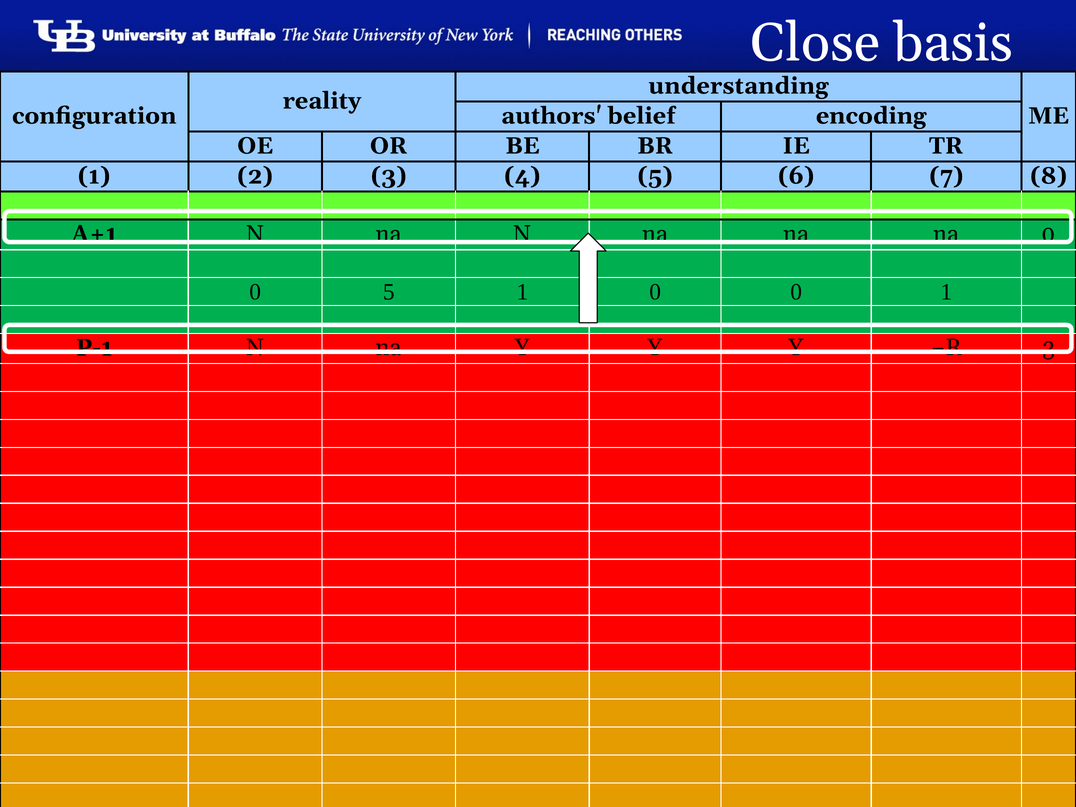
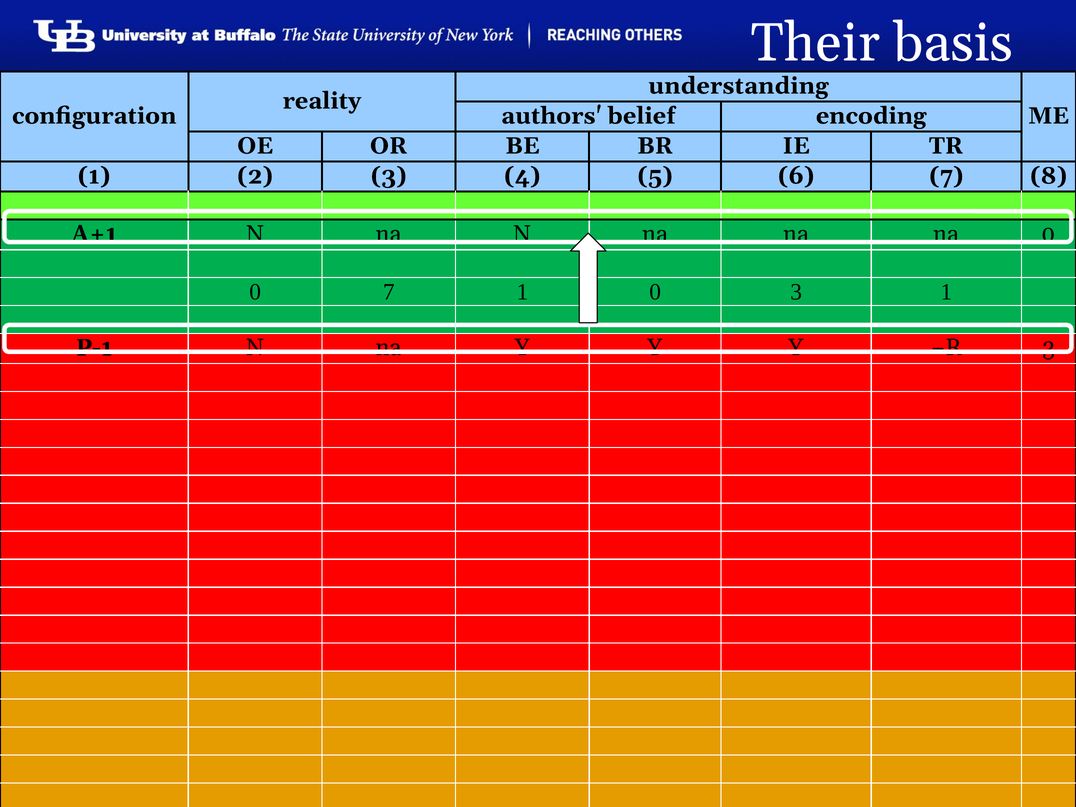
Close: Close -> Their (816, 43)
0 5: 5 -> 7 (389, 292)
1 0 0: 0 -> 3 (796, 292)
